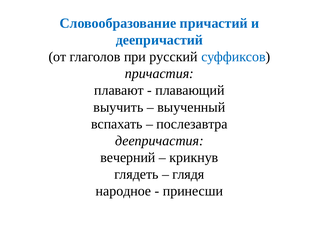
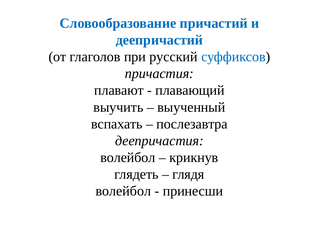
вечерний: вечерний -> волейбол (128, 157)
народное: народное -> волейбол (123, 191)
